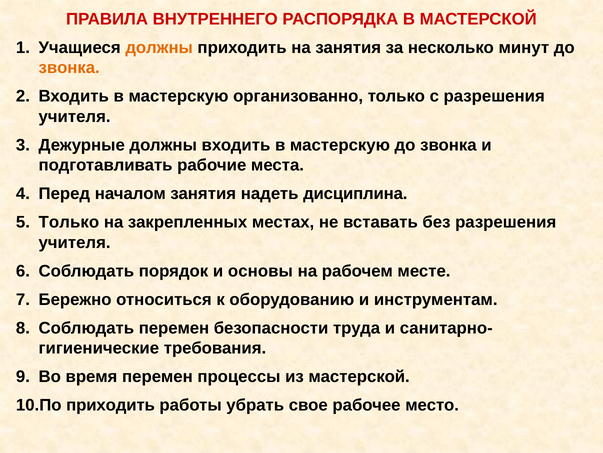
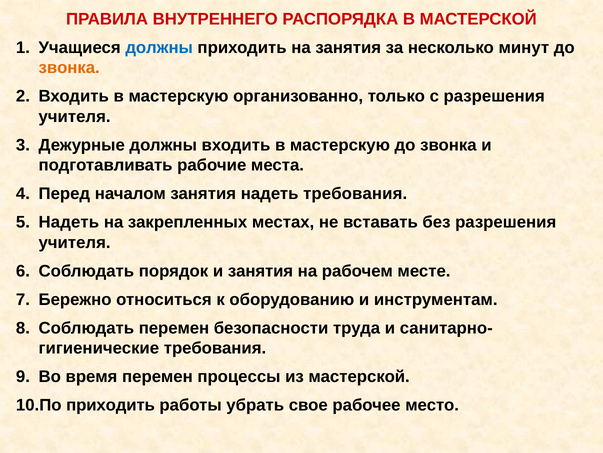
должны colour: orange -> blue (159, 48)
надеть дисциплина: дисциплина -> требования (355, 193)
Только: Только -> Надеть (69, 222)
и основы: основы -> занятия (261, 271)
